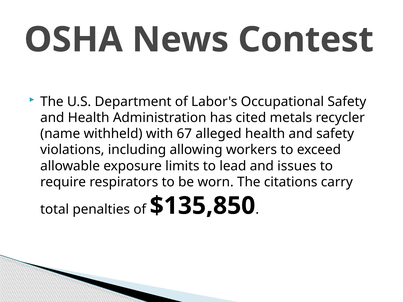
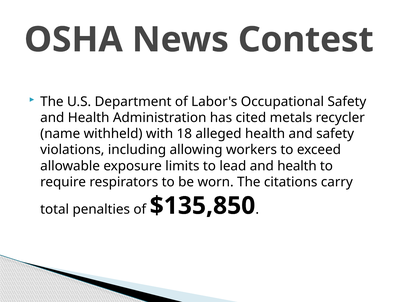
67: 67 -> 18 (184, 134)
lead and issues: issues -> health (297, 166)
